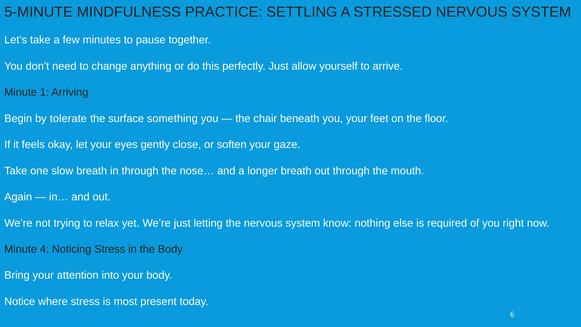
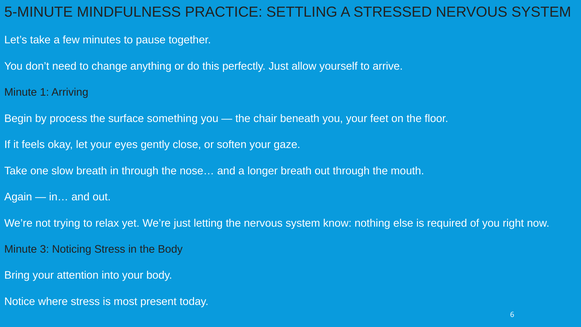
tolerate: tolerate -> process (68, 118)
4: 4 -> 3 (44, 249)
